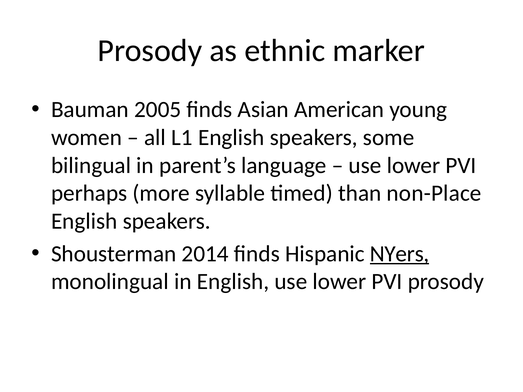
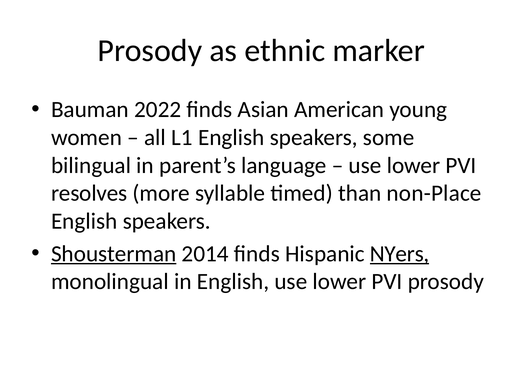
2005: 2005 -> 2022 (158, 110)
perhaps: perhaps -> resolves (89, 193)
Shousterman underline: none -> present (114, 254)
